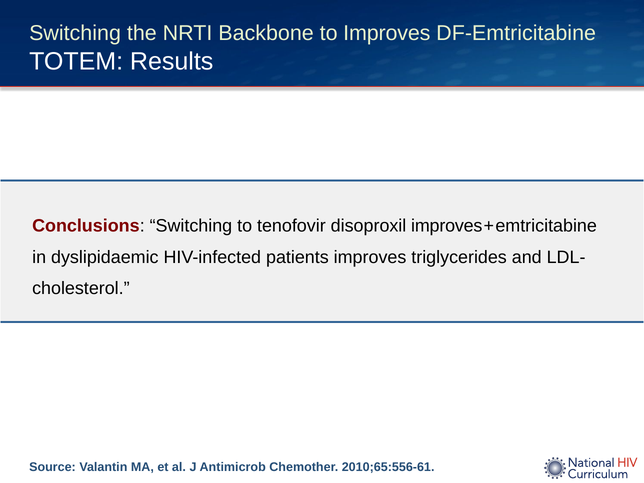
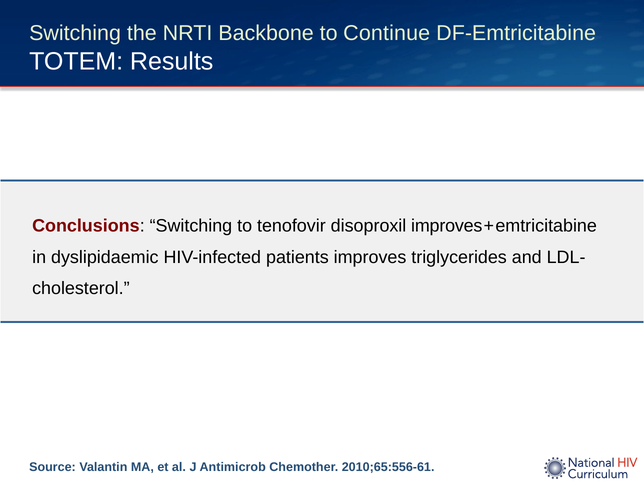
to Improves: Improves -> Continue (387, 33)
